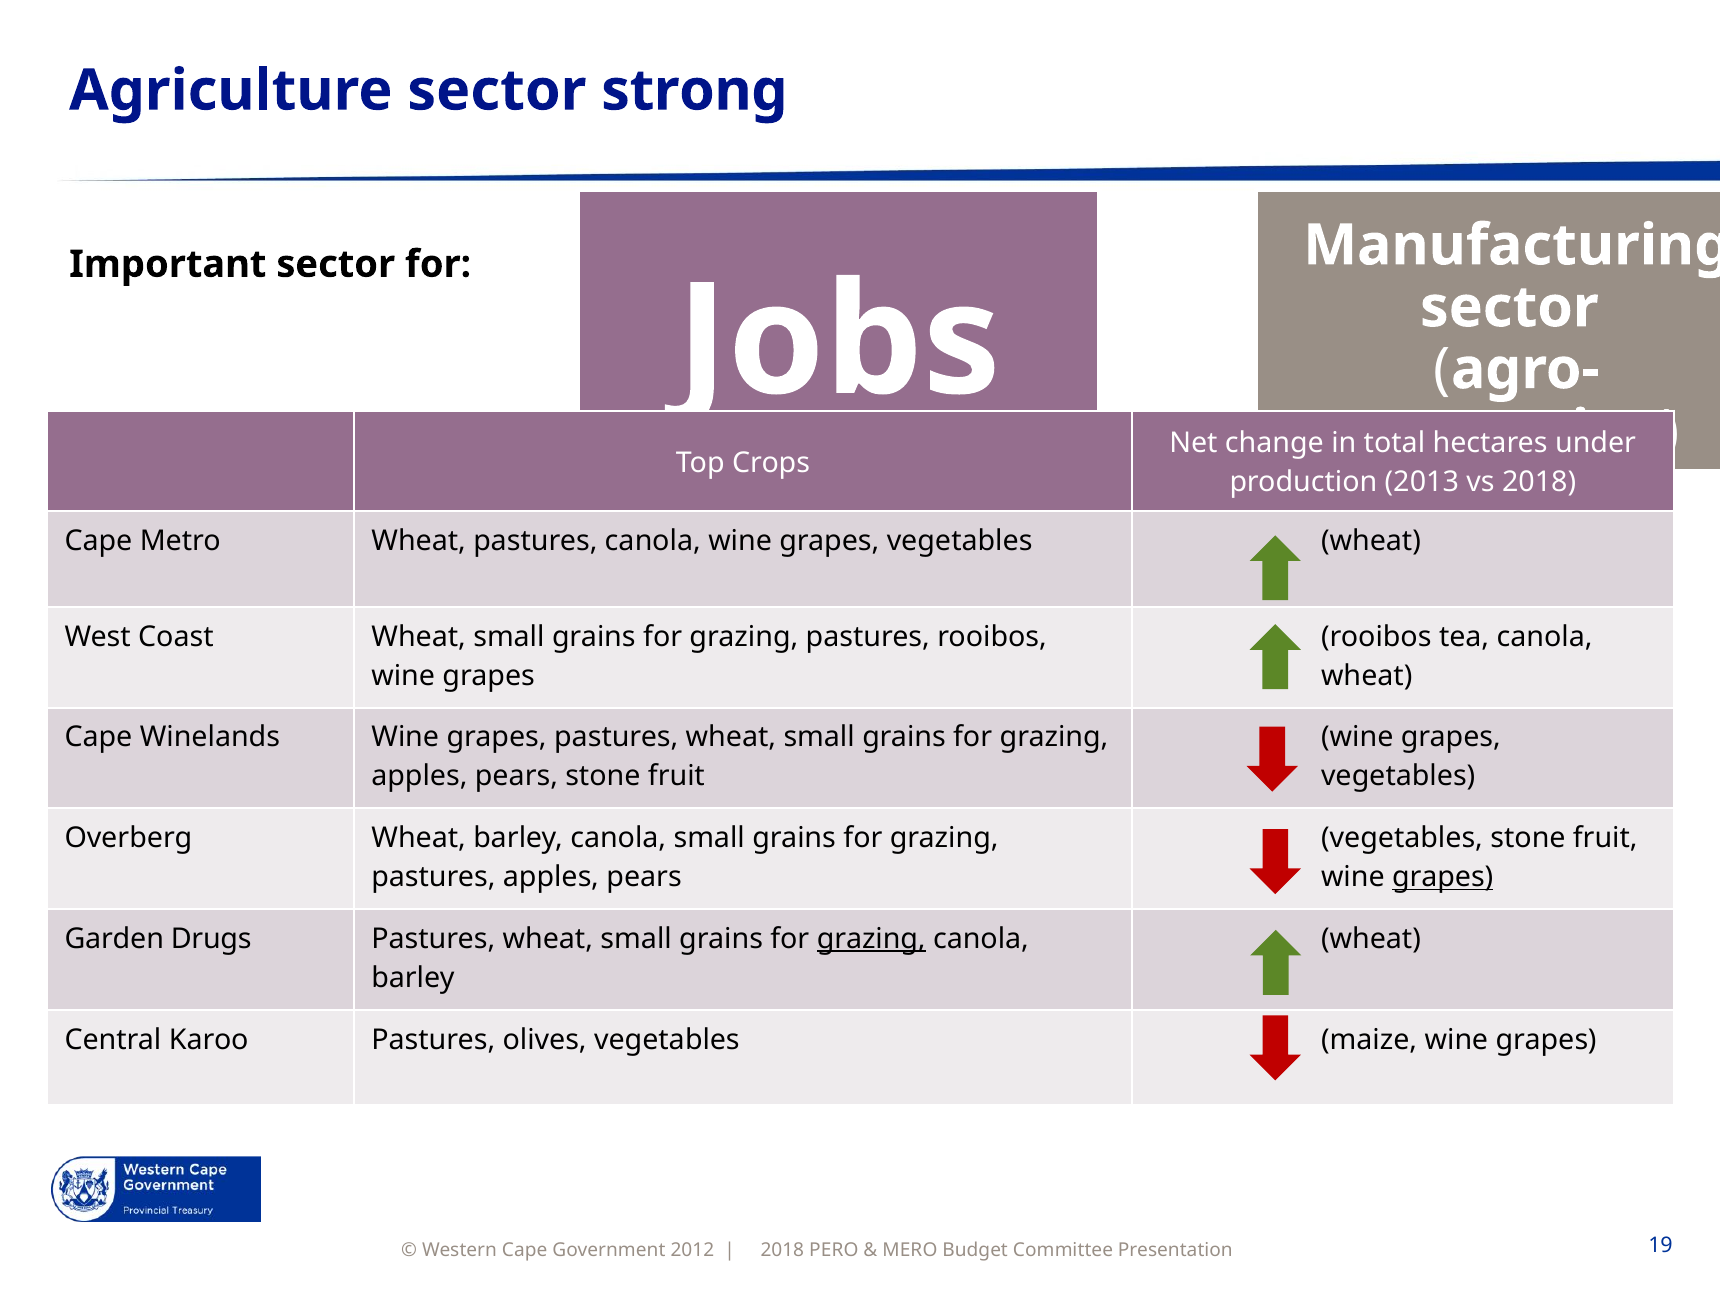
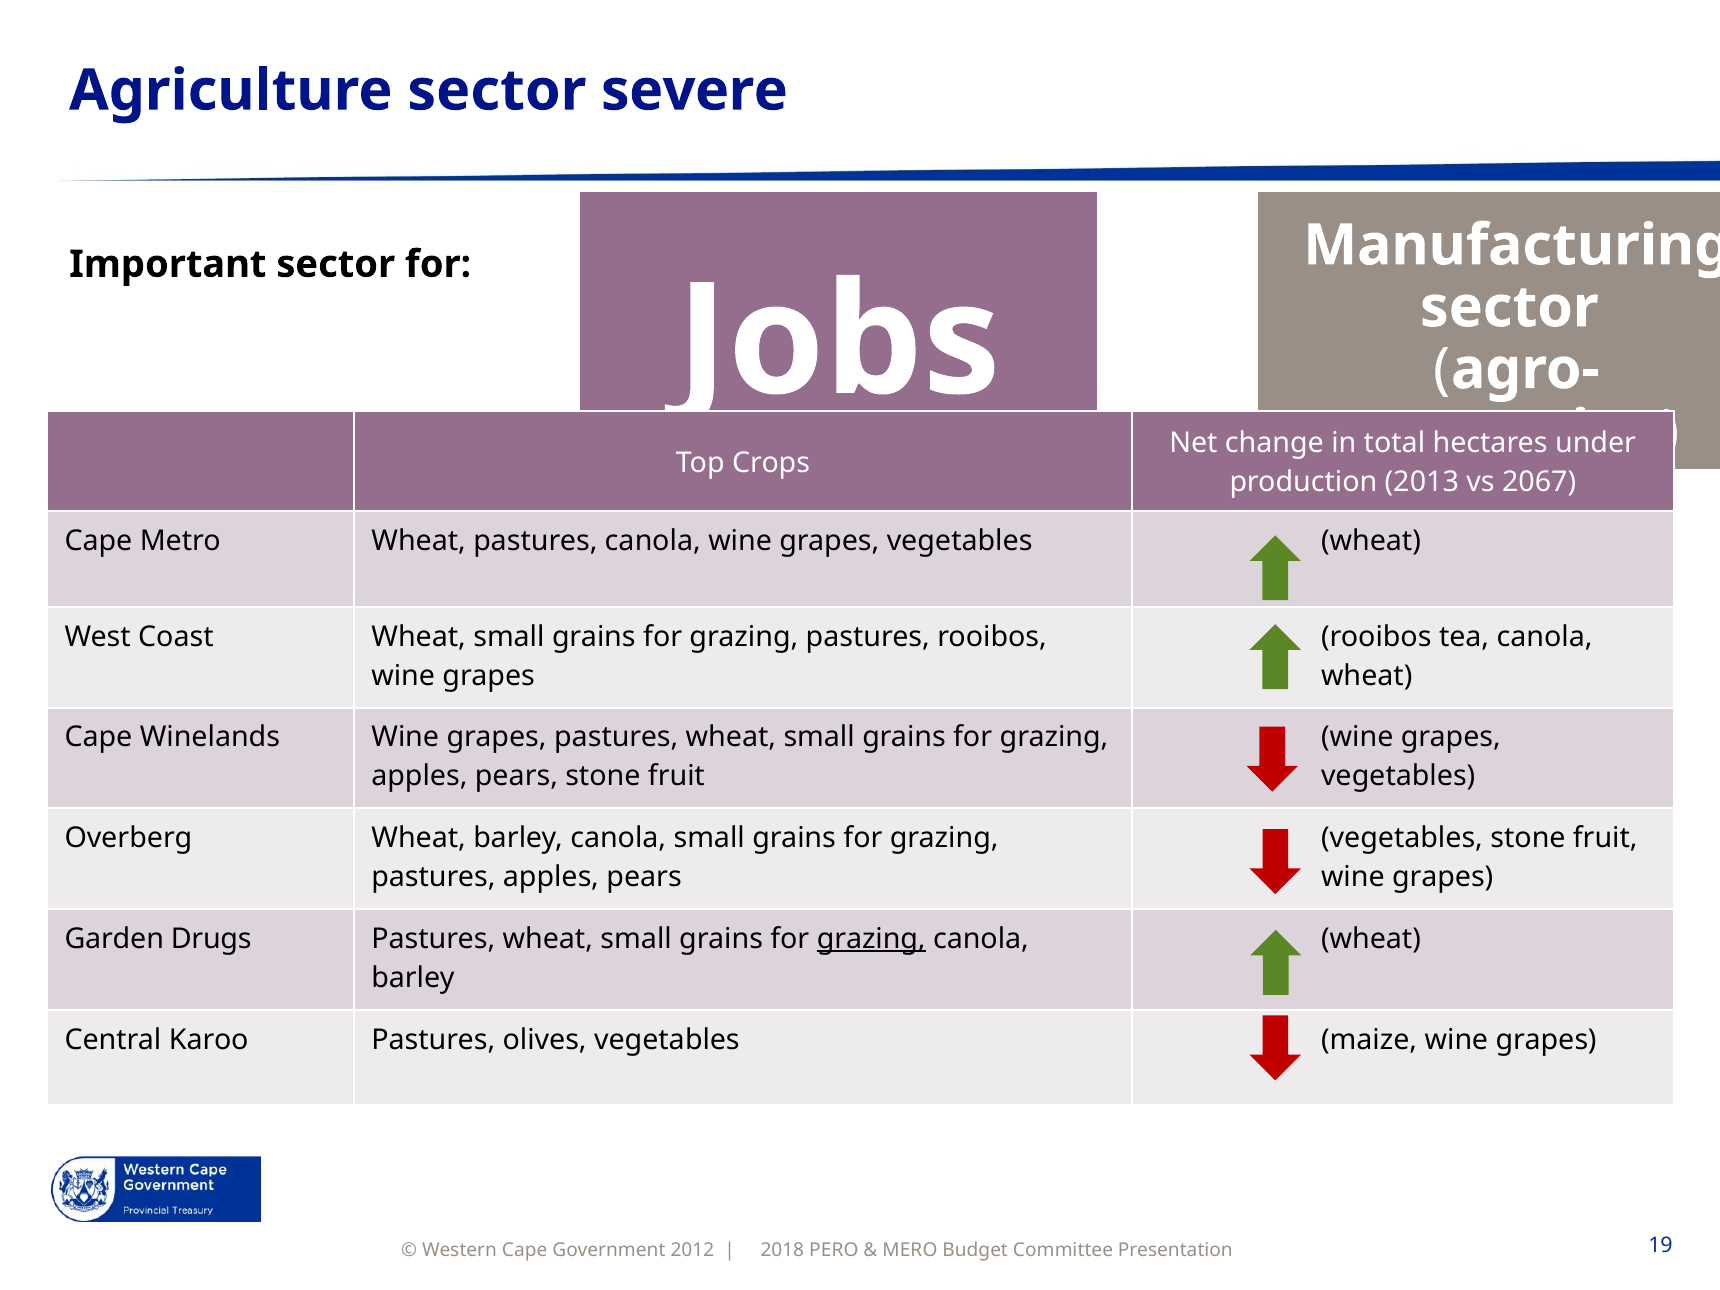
strong: strong -> severe (694, 91)
vs 2018: 2018 -> 2067 (1539, 482)
grapes underline: present -> none (1443, 877)
